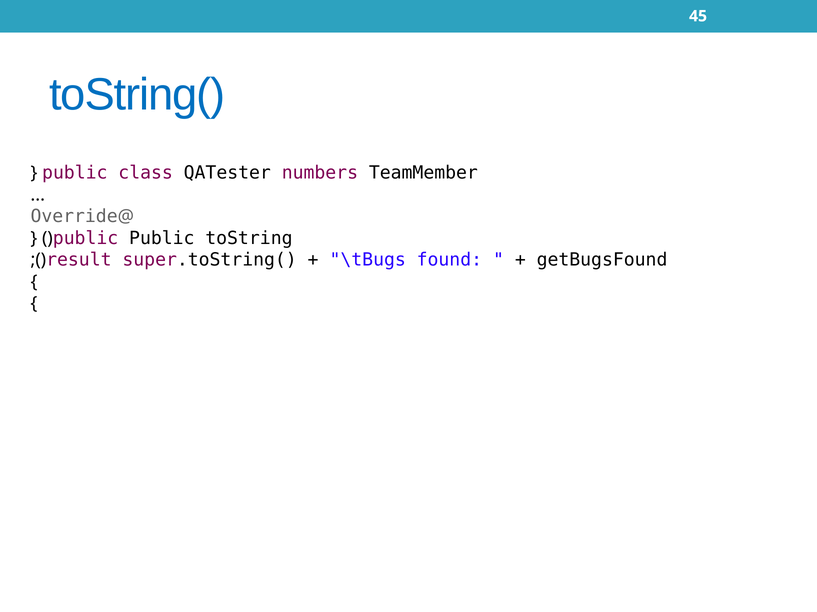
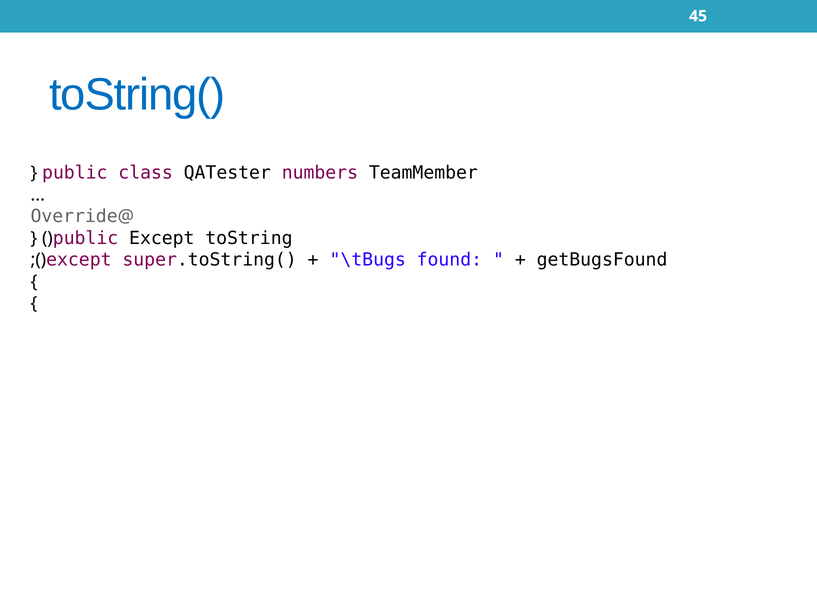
public Public: Public -> Except (162, 239)
result: result -> except (79, 260)
